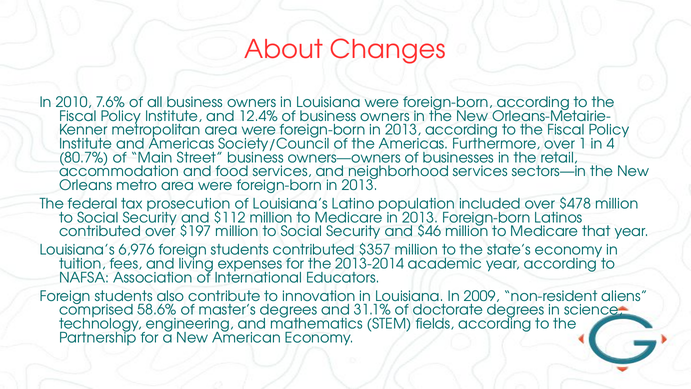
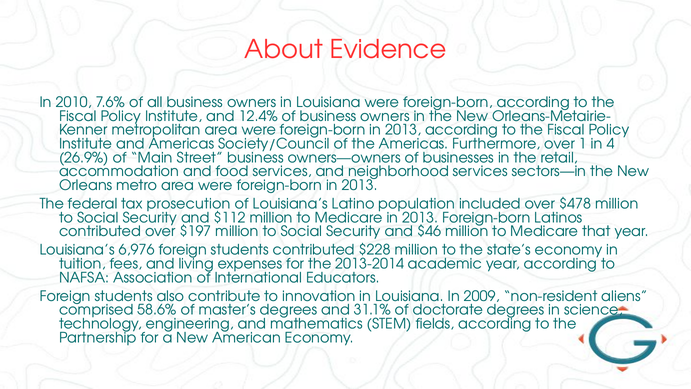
Changes: Changes -> Evidence (388, 50)
80.7%: 80.7% -> 26.9% (84, 158)
$357: $357 -> $228 (375, 250)
